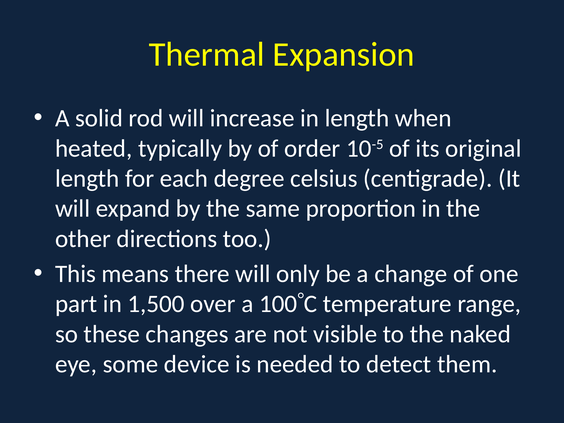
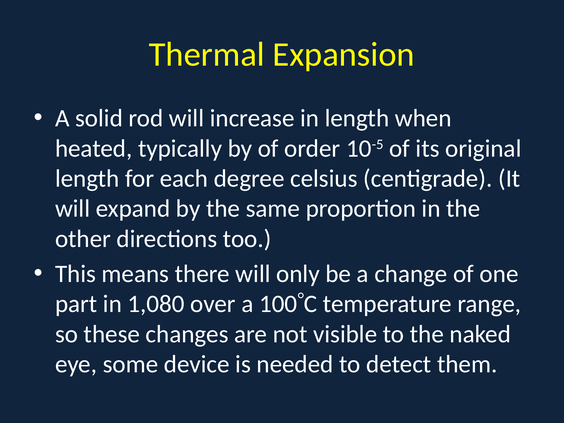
1,500: 1,500 -> 1,080 (156, 304)
